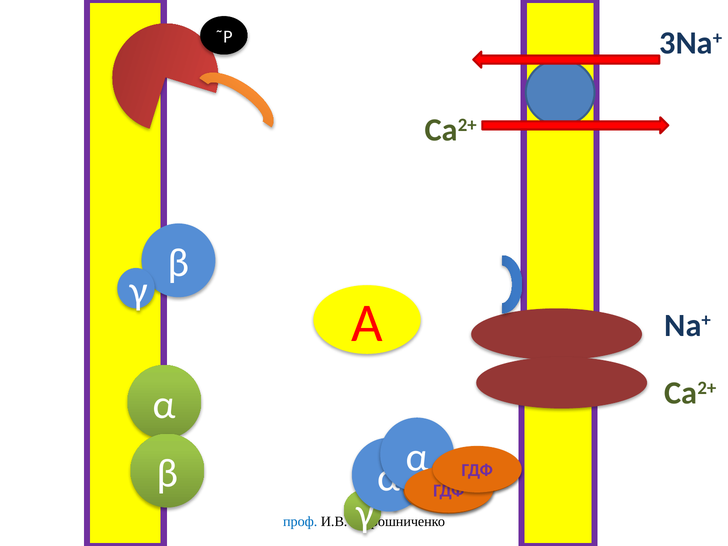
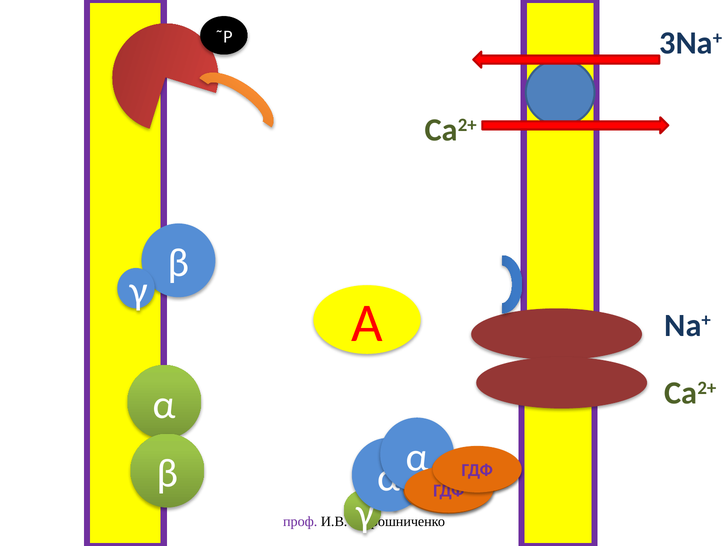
проф colour: blue -> purple (300, 522)
